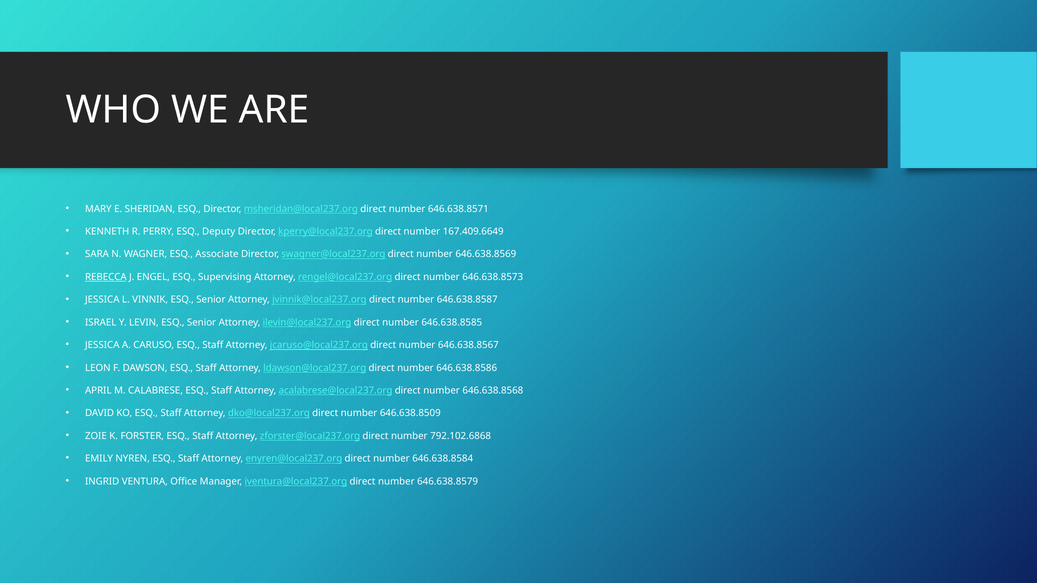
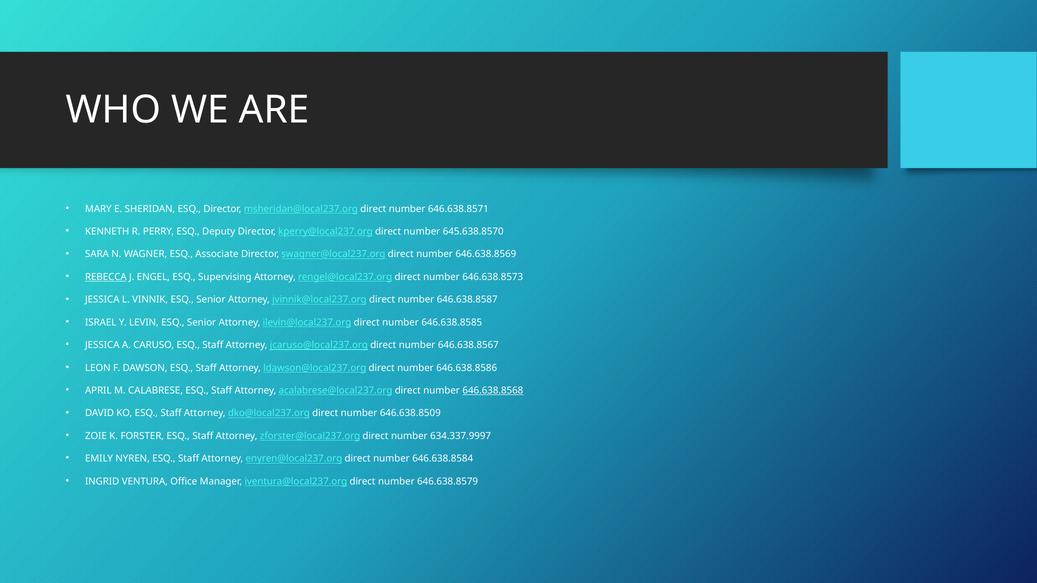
167.409.6649: 167.409.6649 -> 645.638.8570 (473, 232)
646.638.8568 underline: none -> present (493, 391)
792.102.6868: 792.102.6868 -> 634.337.9997 (461, 436)
